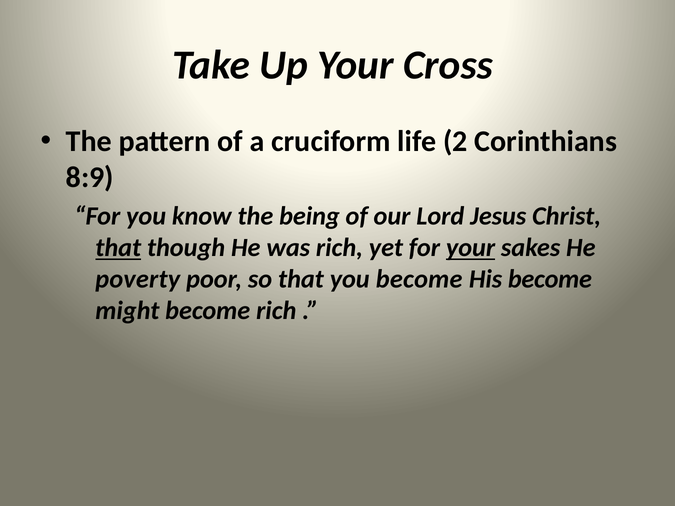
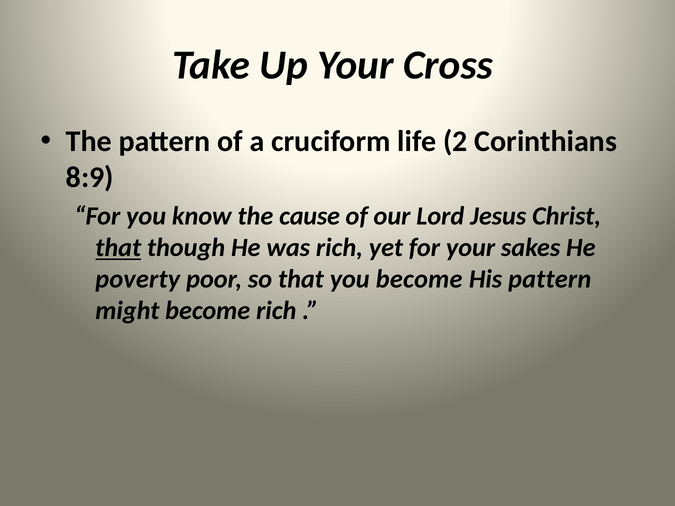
being: being -> cause (310, 216)
your underline: present -> none (471, 248)
His become: become -> pattern (550, 279)
